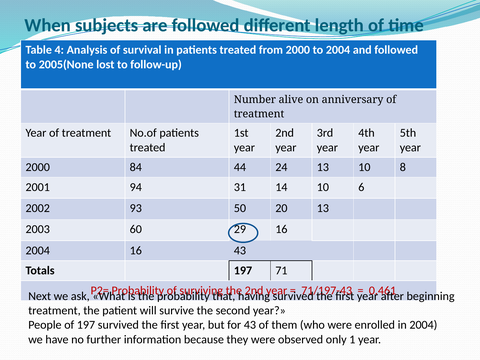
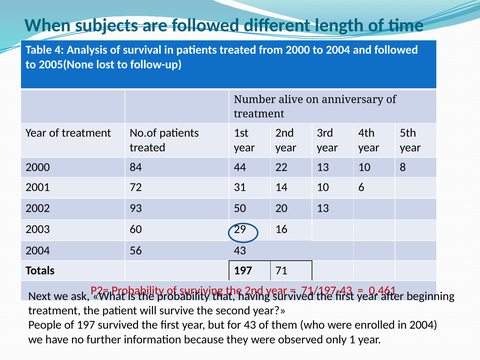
24: 24 -> 22 (281, 167)
94: 94 -> 72 (136, 187)
2004 16: 16 -> 56 (136, 251)
